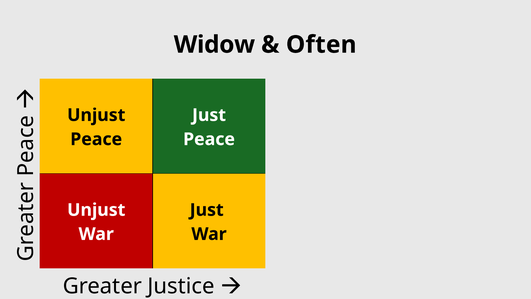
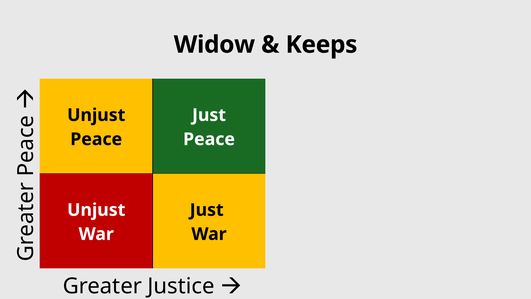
Often: Often -> Keeps (321, 45)
